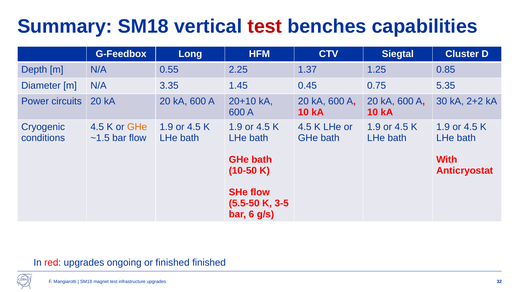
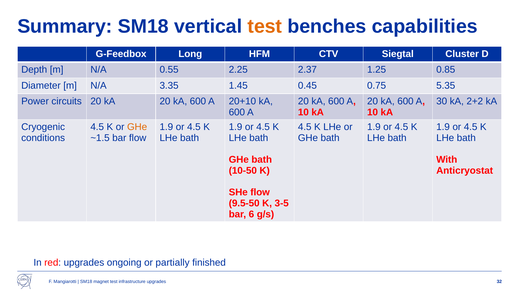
test colour: red -> orange (265, 26)
1.37: 1.37 -> 2.37 (307, 70)
5.5-50: 5.5-50 -> 9.5-50 (244, 203)
or finished: finished -> partially (173, 263)
